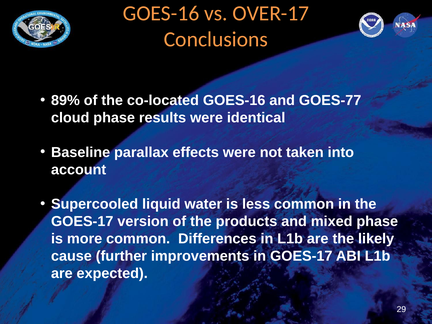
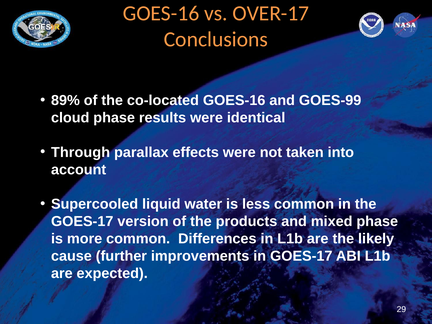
GOES-77: GOES-77 -> GOES-99 (330, 101)
Baseline: Baseline -> Through (81, 152)
